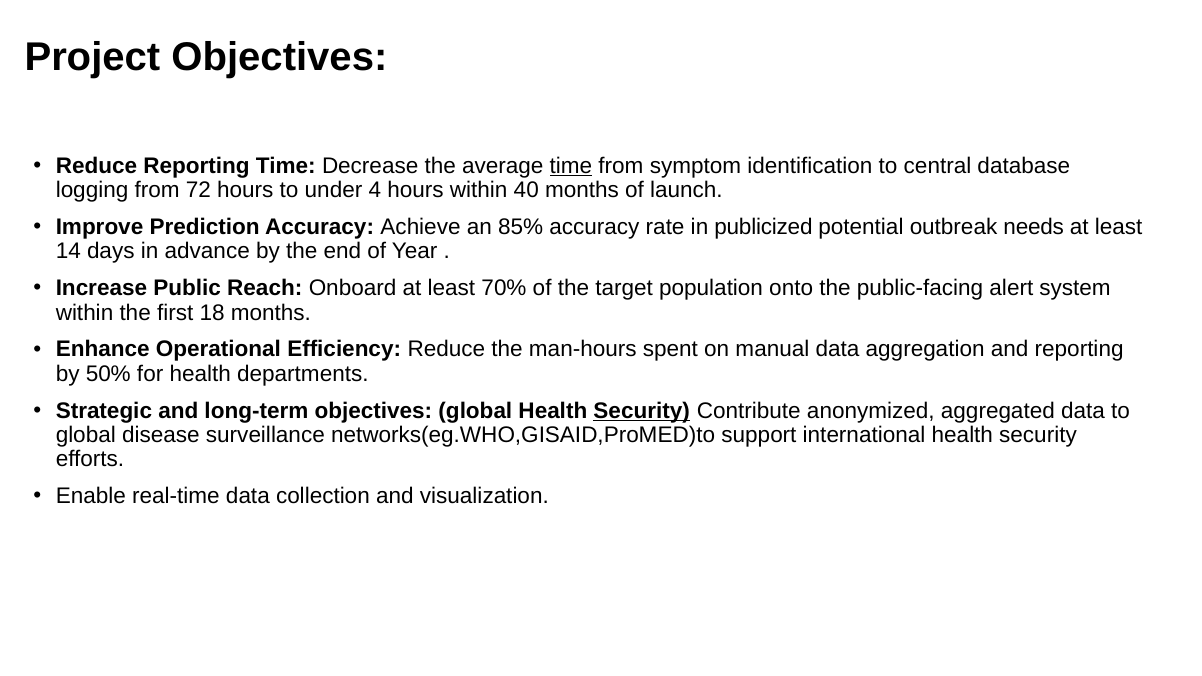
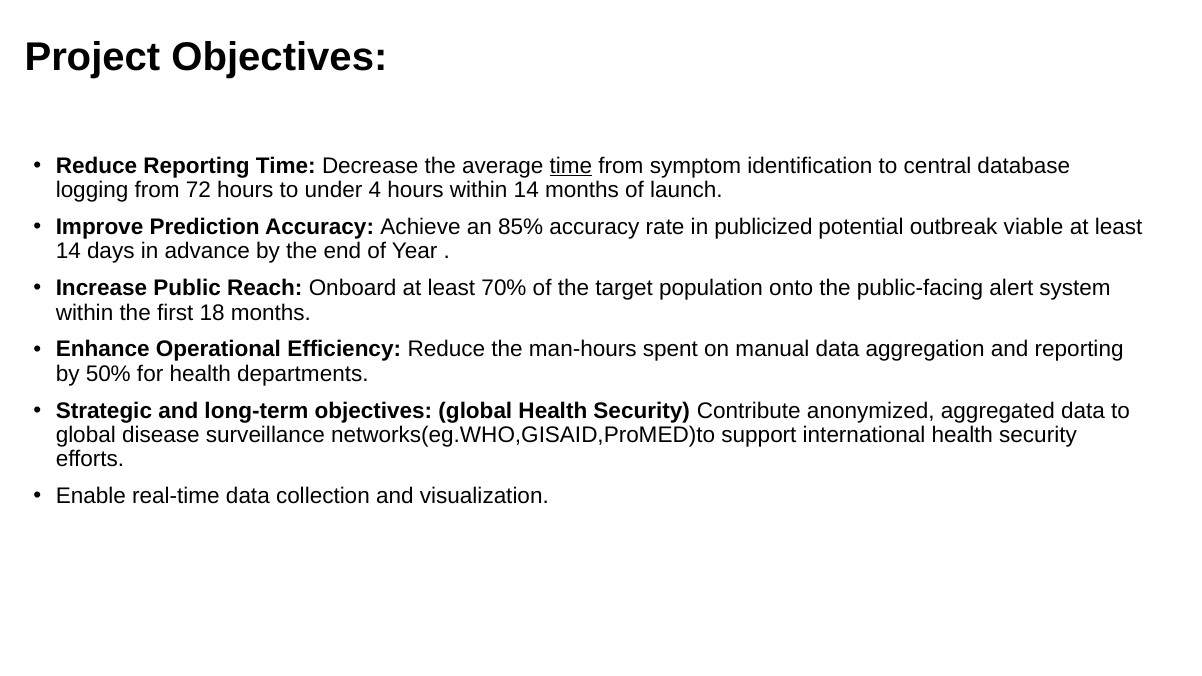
within 40: 40 -> 14 (526, 190)
needs: needs -> viable (1033, 227)
Security underline: present -> none (642, 411)
